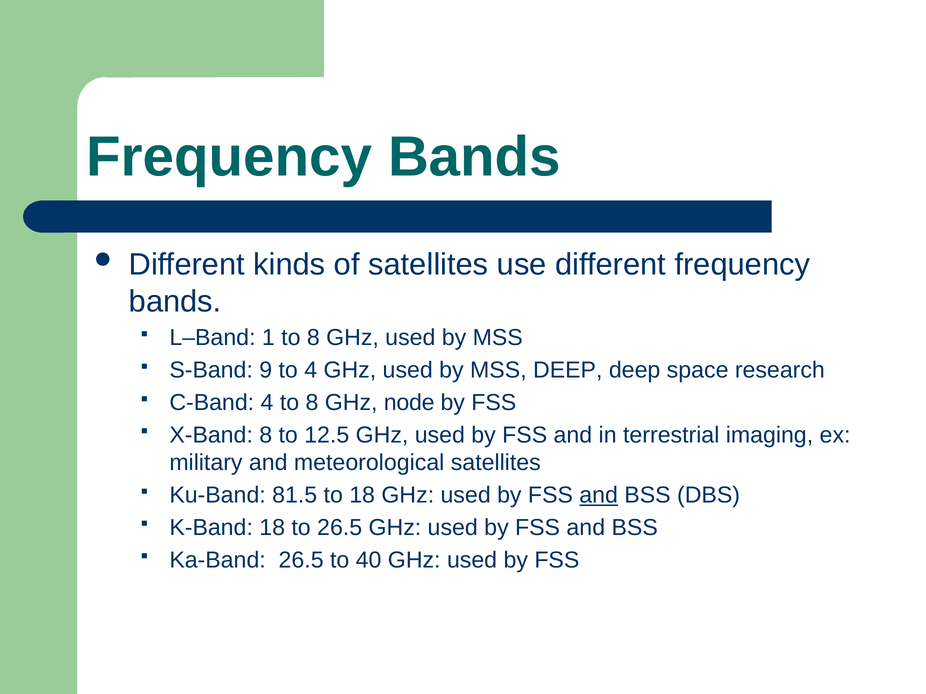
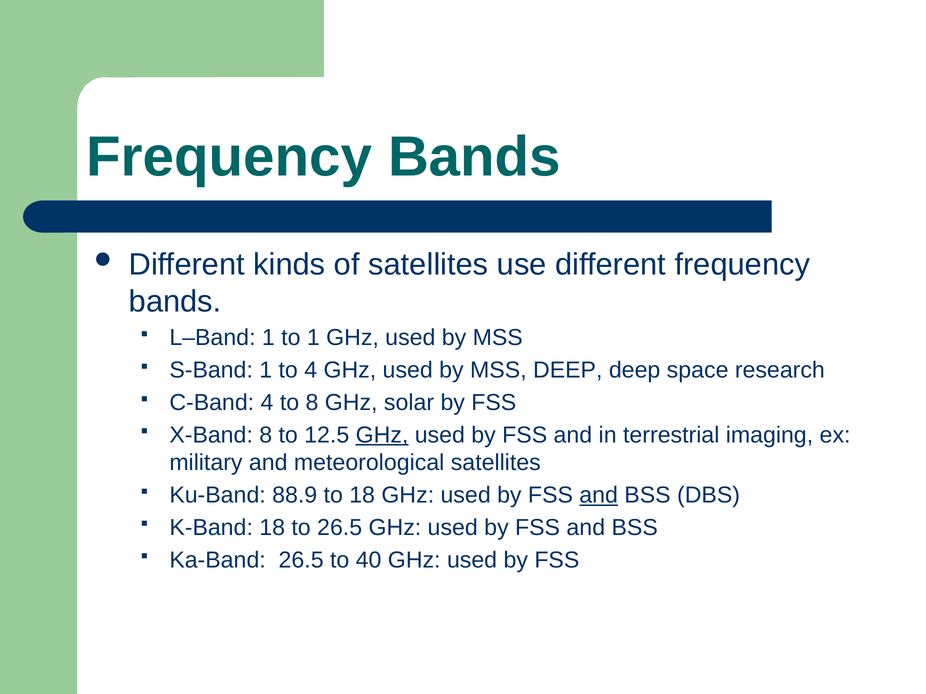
1 to 8: 8 -> 1 (313, 338)
S-Band 9: 9 -> 1 (266, 370)
node: node -> solar (409, 403)
GHz underline: none -> present (382, 435)
81.5: 81.5 -> 88.9 (295, 495)
